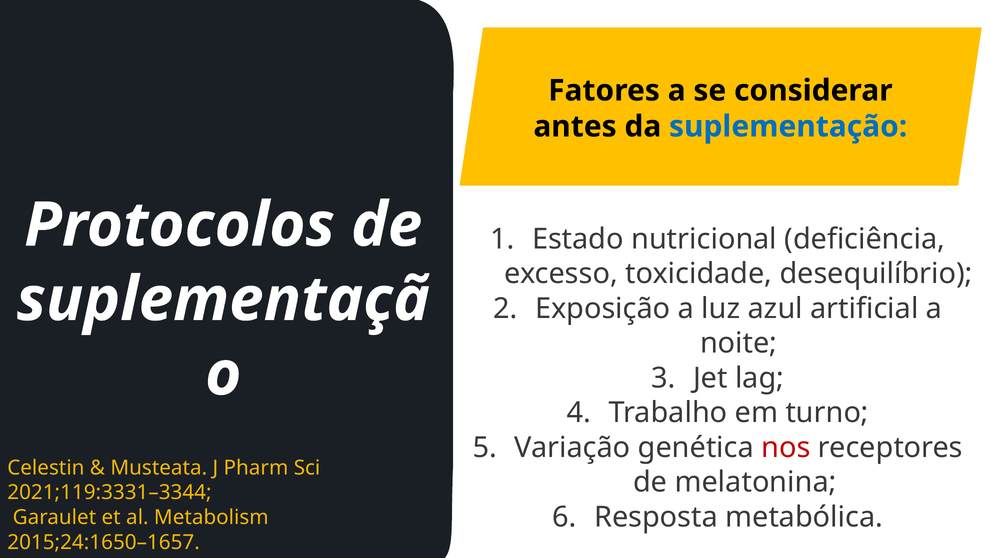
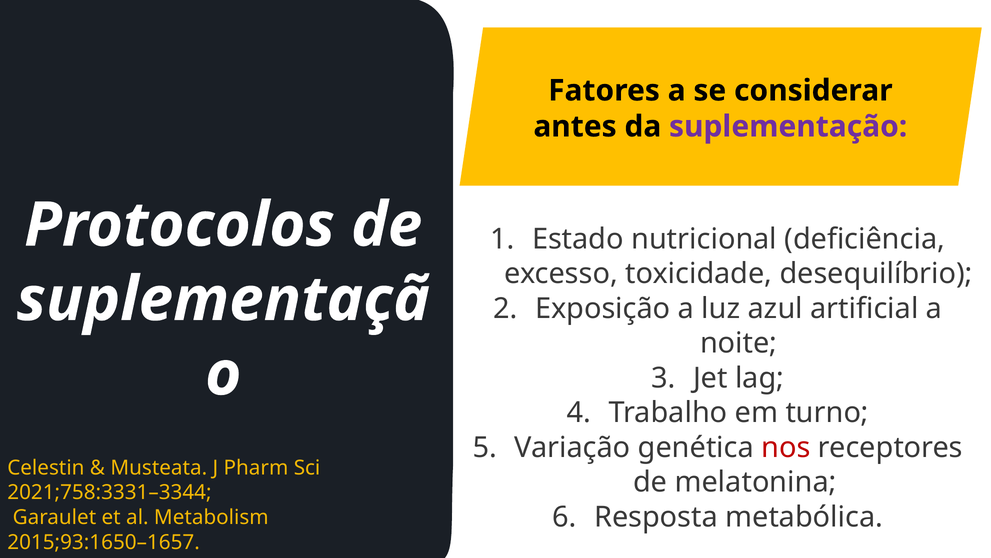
suplementação colour: blue -> purple (788, 126)
2021;119:3331–3344: 2021;119:3331–3344 -> 2021;758:3331–3344 (109, 492)
2015;24:1650–1657: 2015;24:1650–1657 -> 2015;93:1650–1657 (104, 542)
